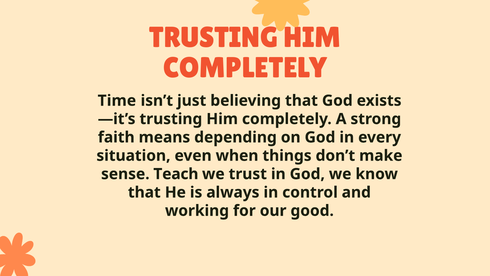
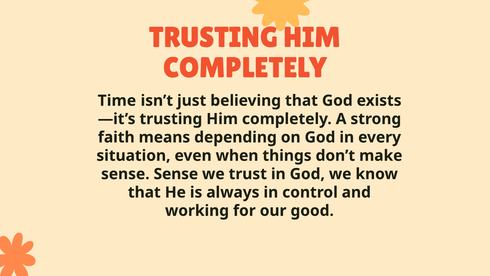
sense Teach: Teach -> Sense (176, 174)
